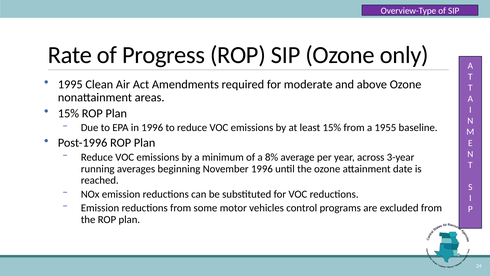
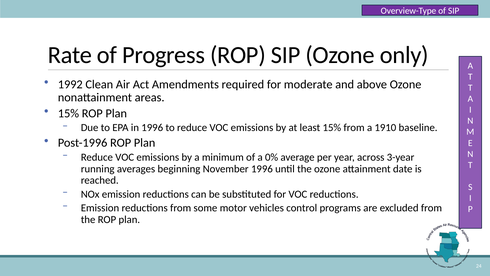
1995: 1995 -> 1992 (70, 84)
1955: 1955 -> 1910 (385, 128)
8%: 8% -> 0% (272, 157)
